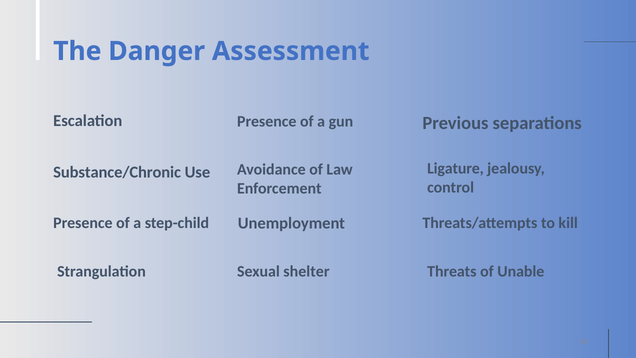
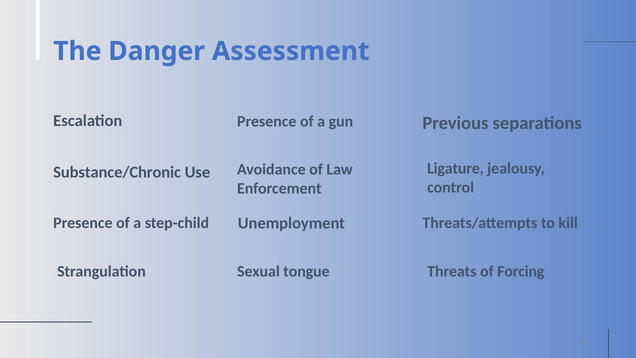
shelter: shelter -> tongue (307, 271)
Unable: Unable -> Forcing (521, 271)
